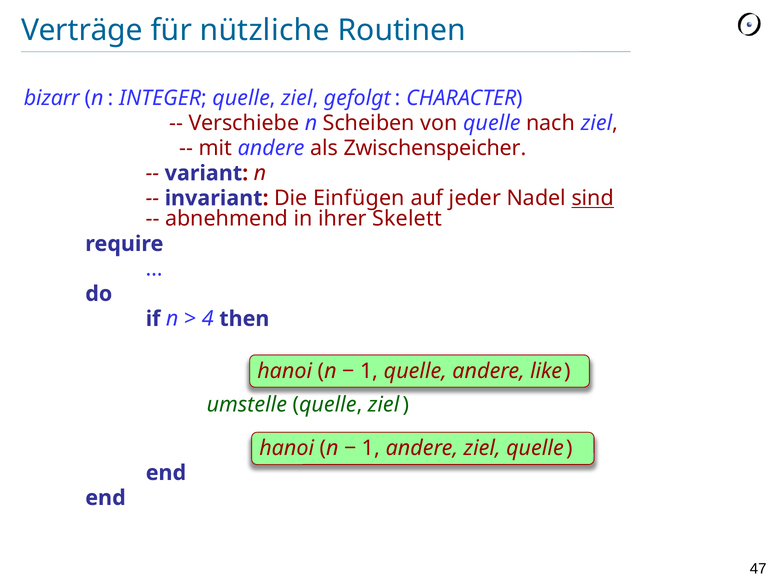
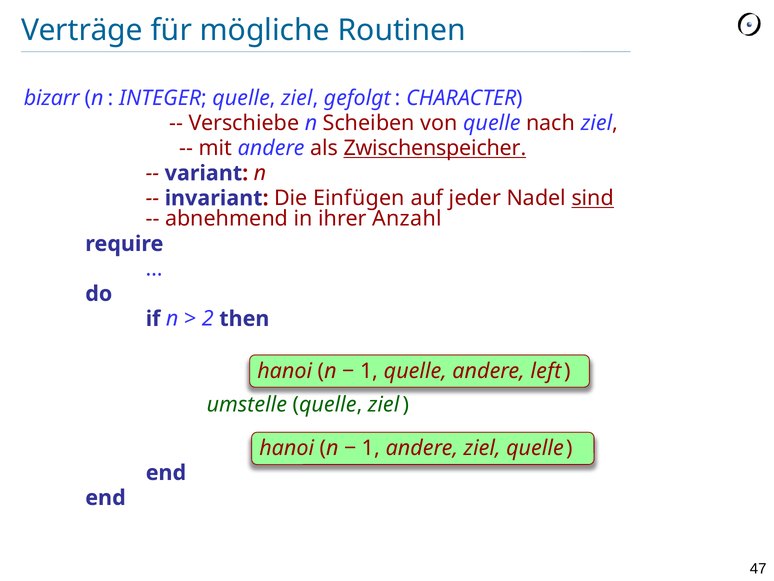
nützliche: nützliche -> mögliche (265, 30)
Zwischenspeicher underline: none -> present (435, 148)
Skelett: Skelett -> Anzahl (407, 219)
4: 4 -> 2 (208, 319)
like: like -> left (546, 371)
